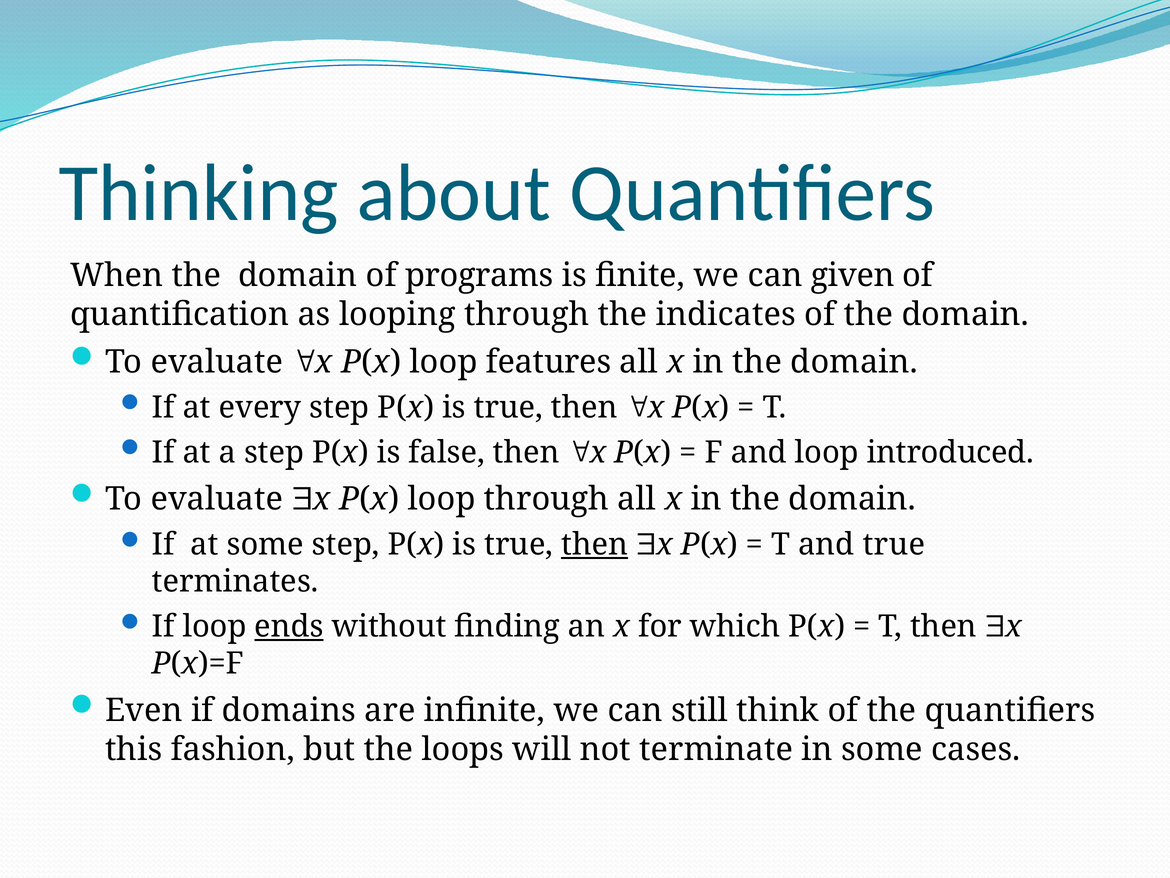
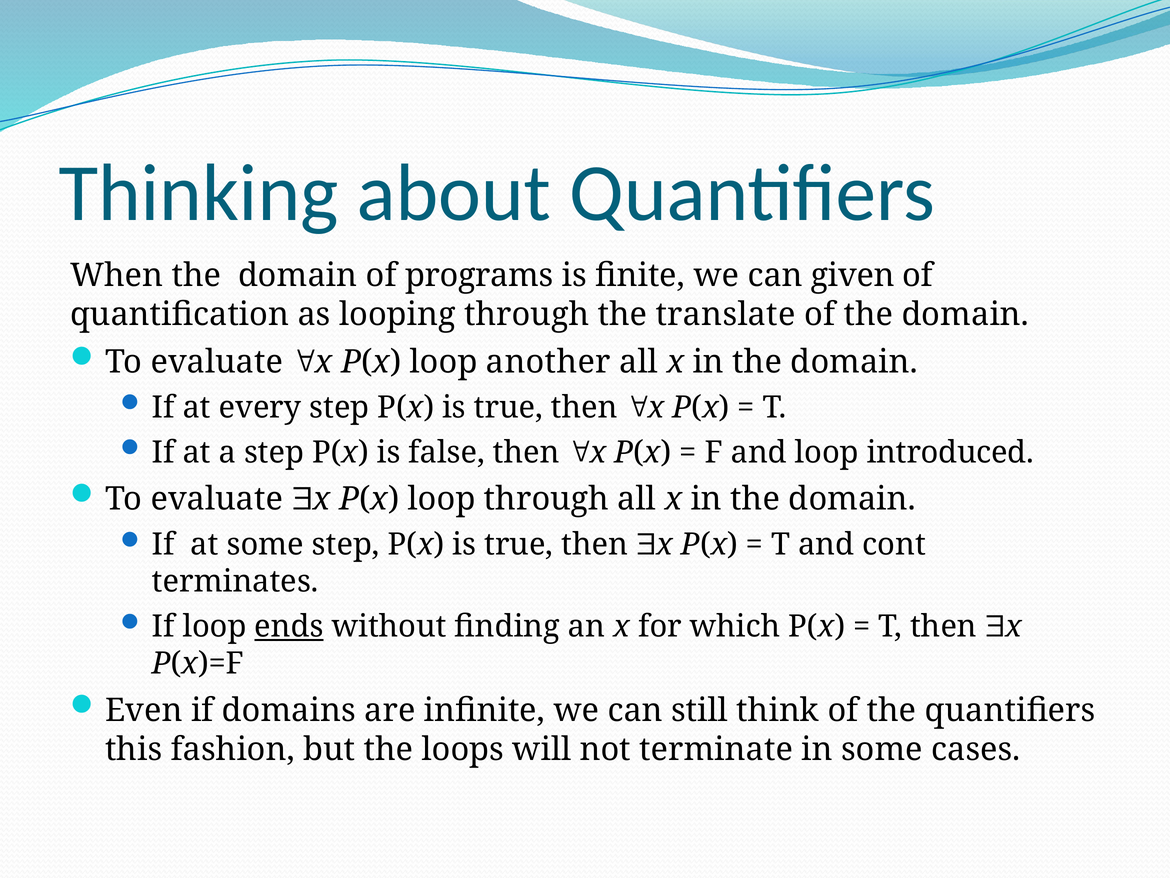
indicates: indicates -> translate (726, 314)
features: features -> another (548, 362)
then underline: present -> none (595, 544)
and true: true -> cont (894, 544)
